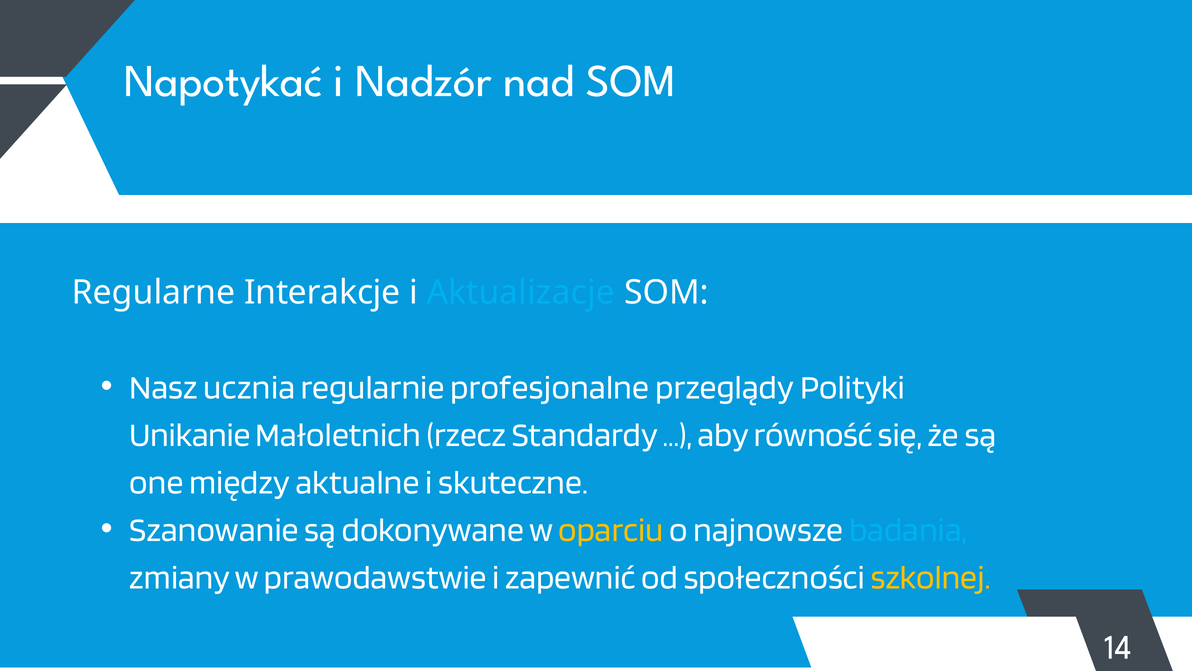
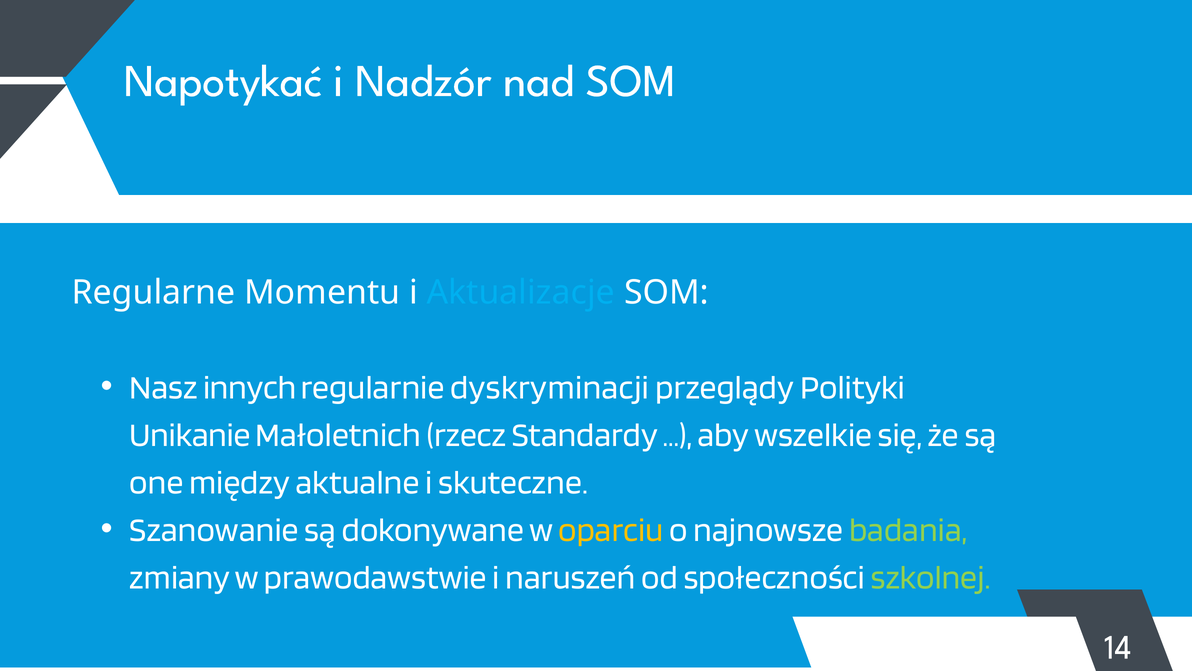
Interakcje: Interakcje -> Momentu (322, 292)
ucznia: ucznia -> innych (250, 387)
profesjonalne: profesjonalne -> dyskryminacji (550, 387)
równość: równość -> wszelkie (813, 435)
badania colour: light blue -> light green (908, 530)
zapewnić: zapewnić -> naruszeń (570, 577)
szkolnej colour: yellow -> light green (931, 577)
